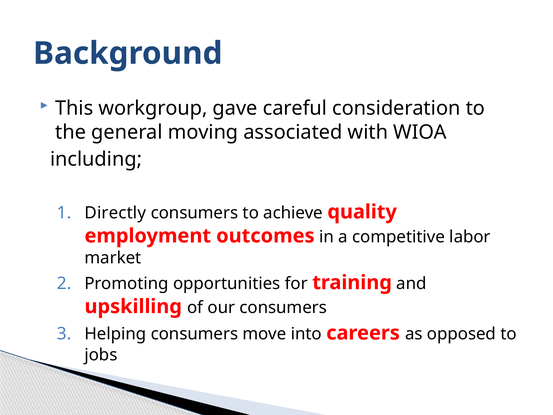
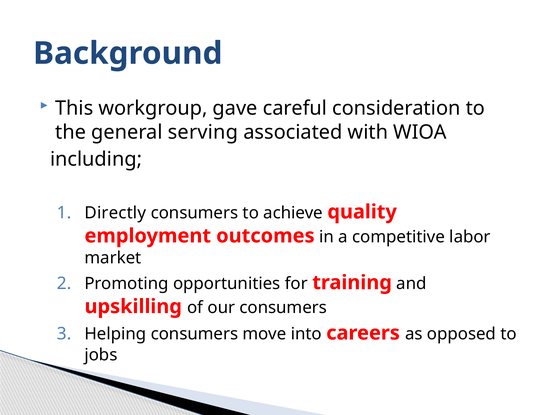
moving: moving -> serving (203, 132)
